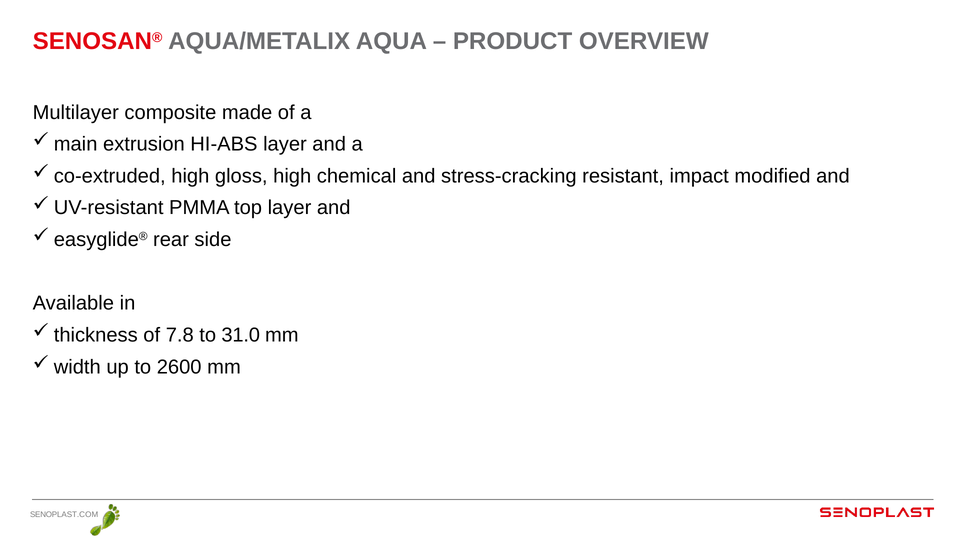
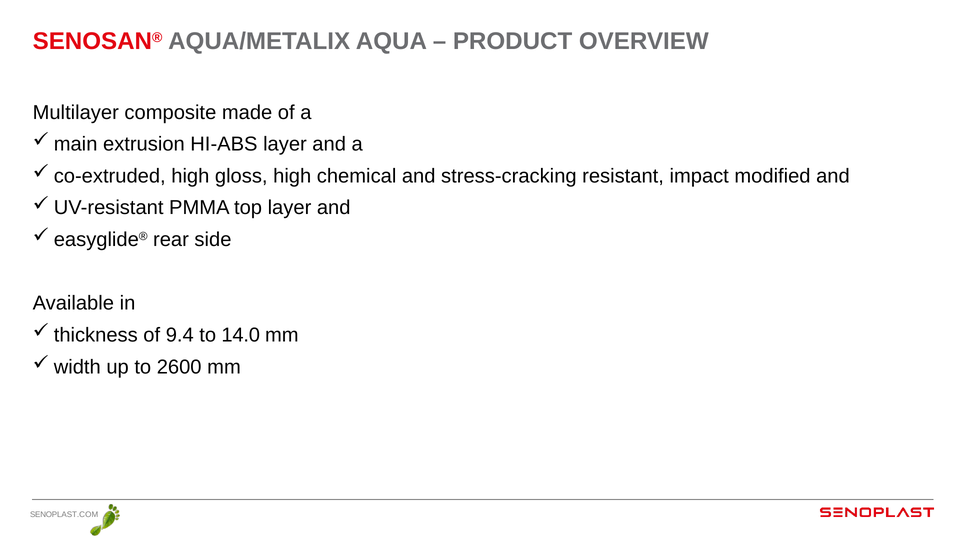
7.8: 7.8 -> 9.4 (180, 335)
31.0: 31.0 -> 14.0 (241, 335)
